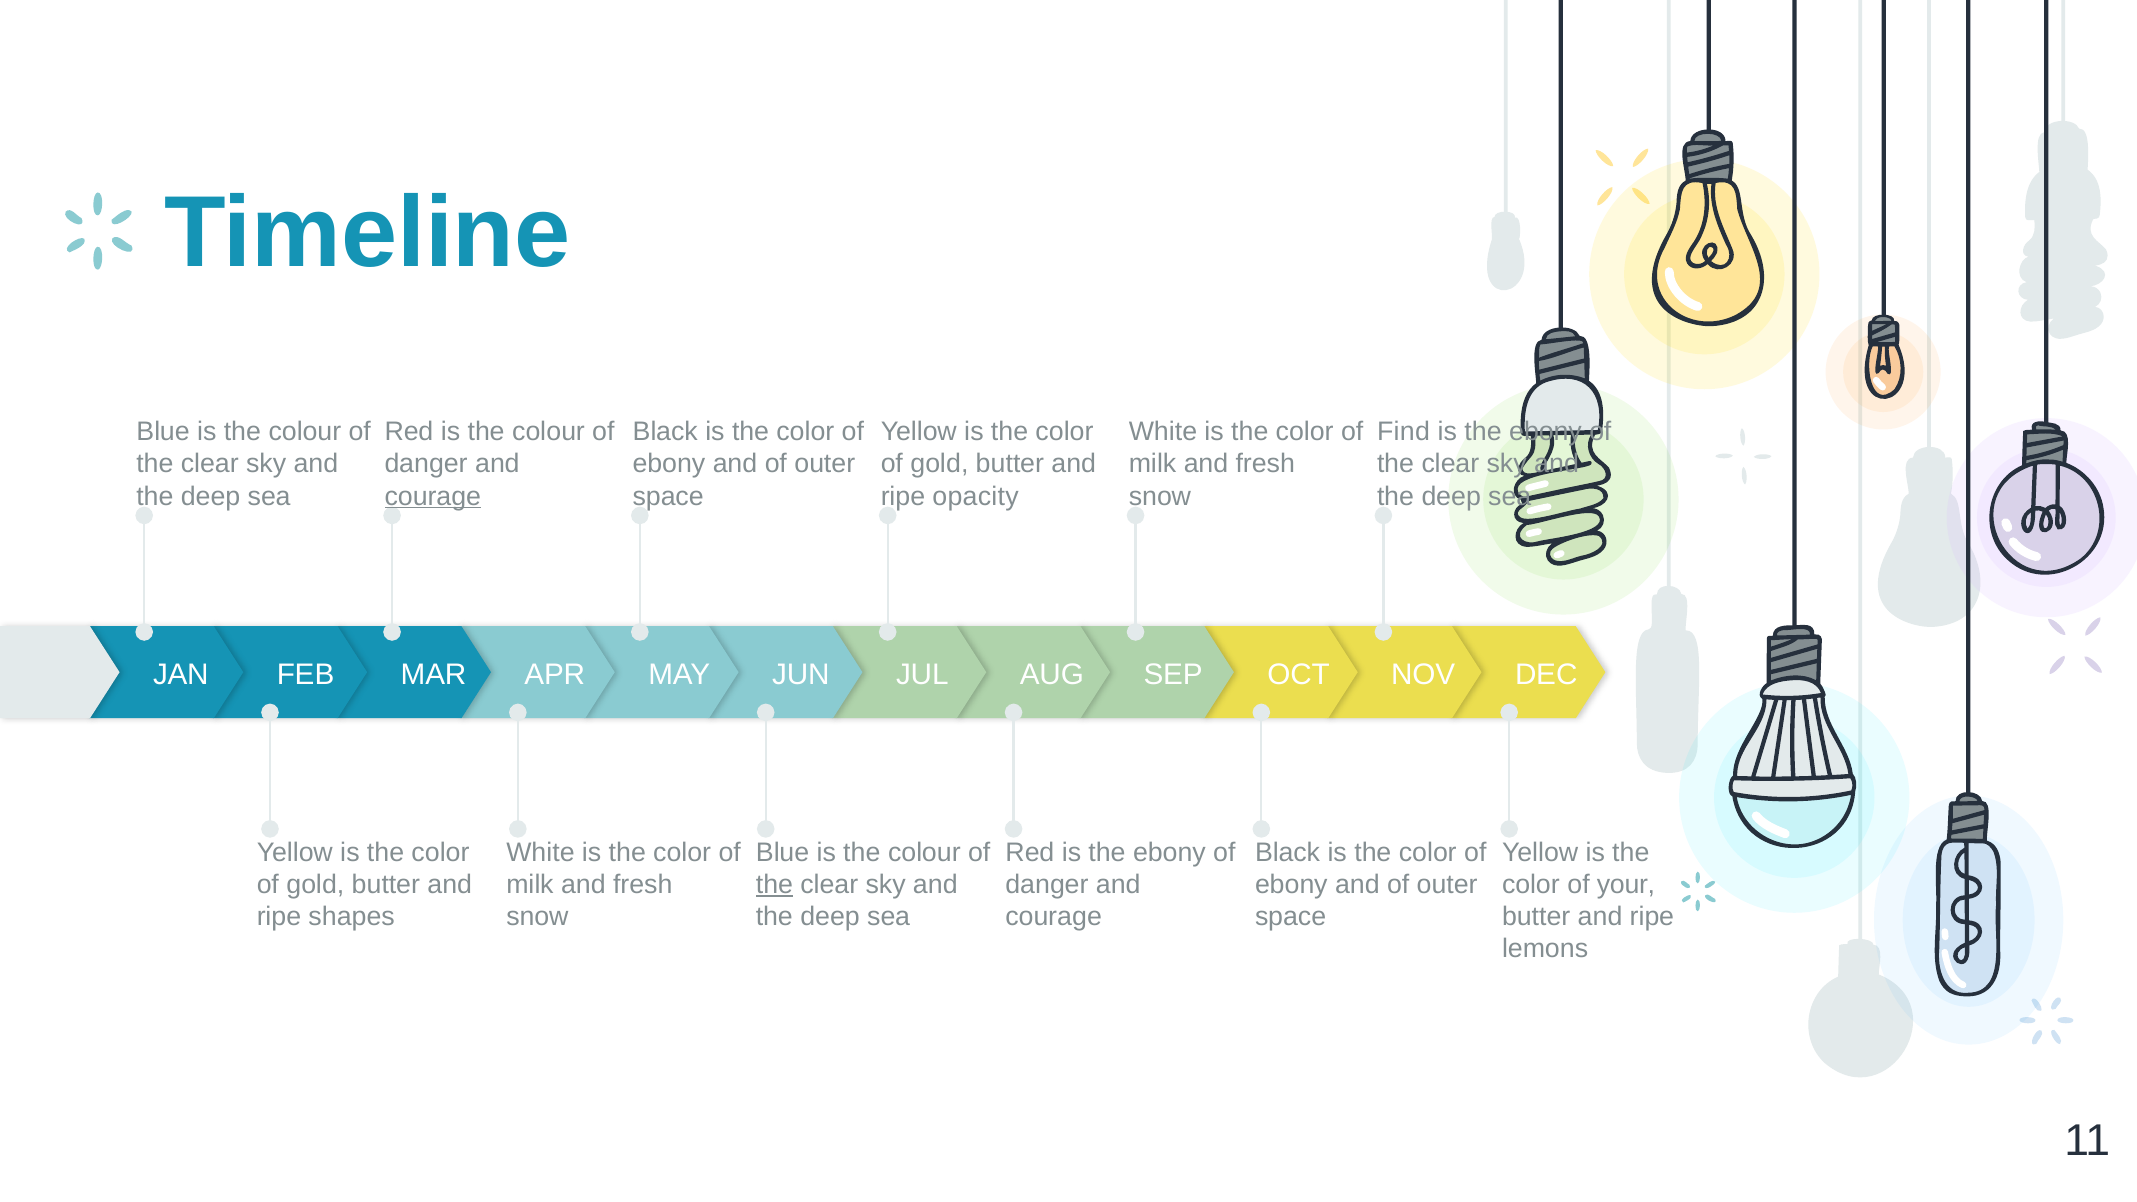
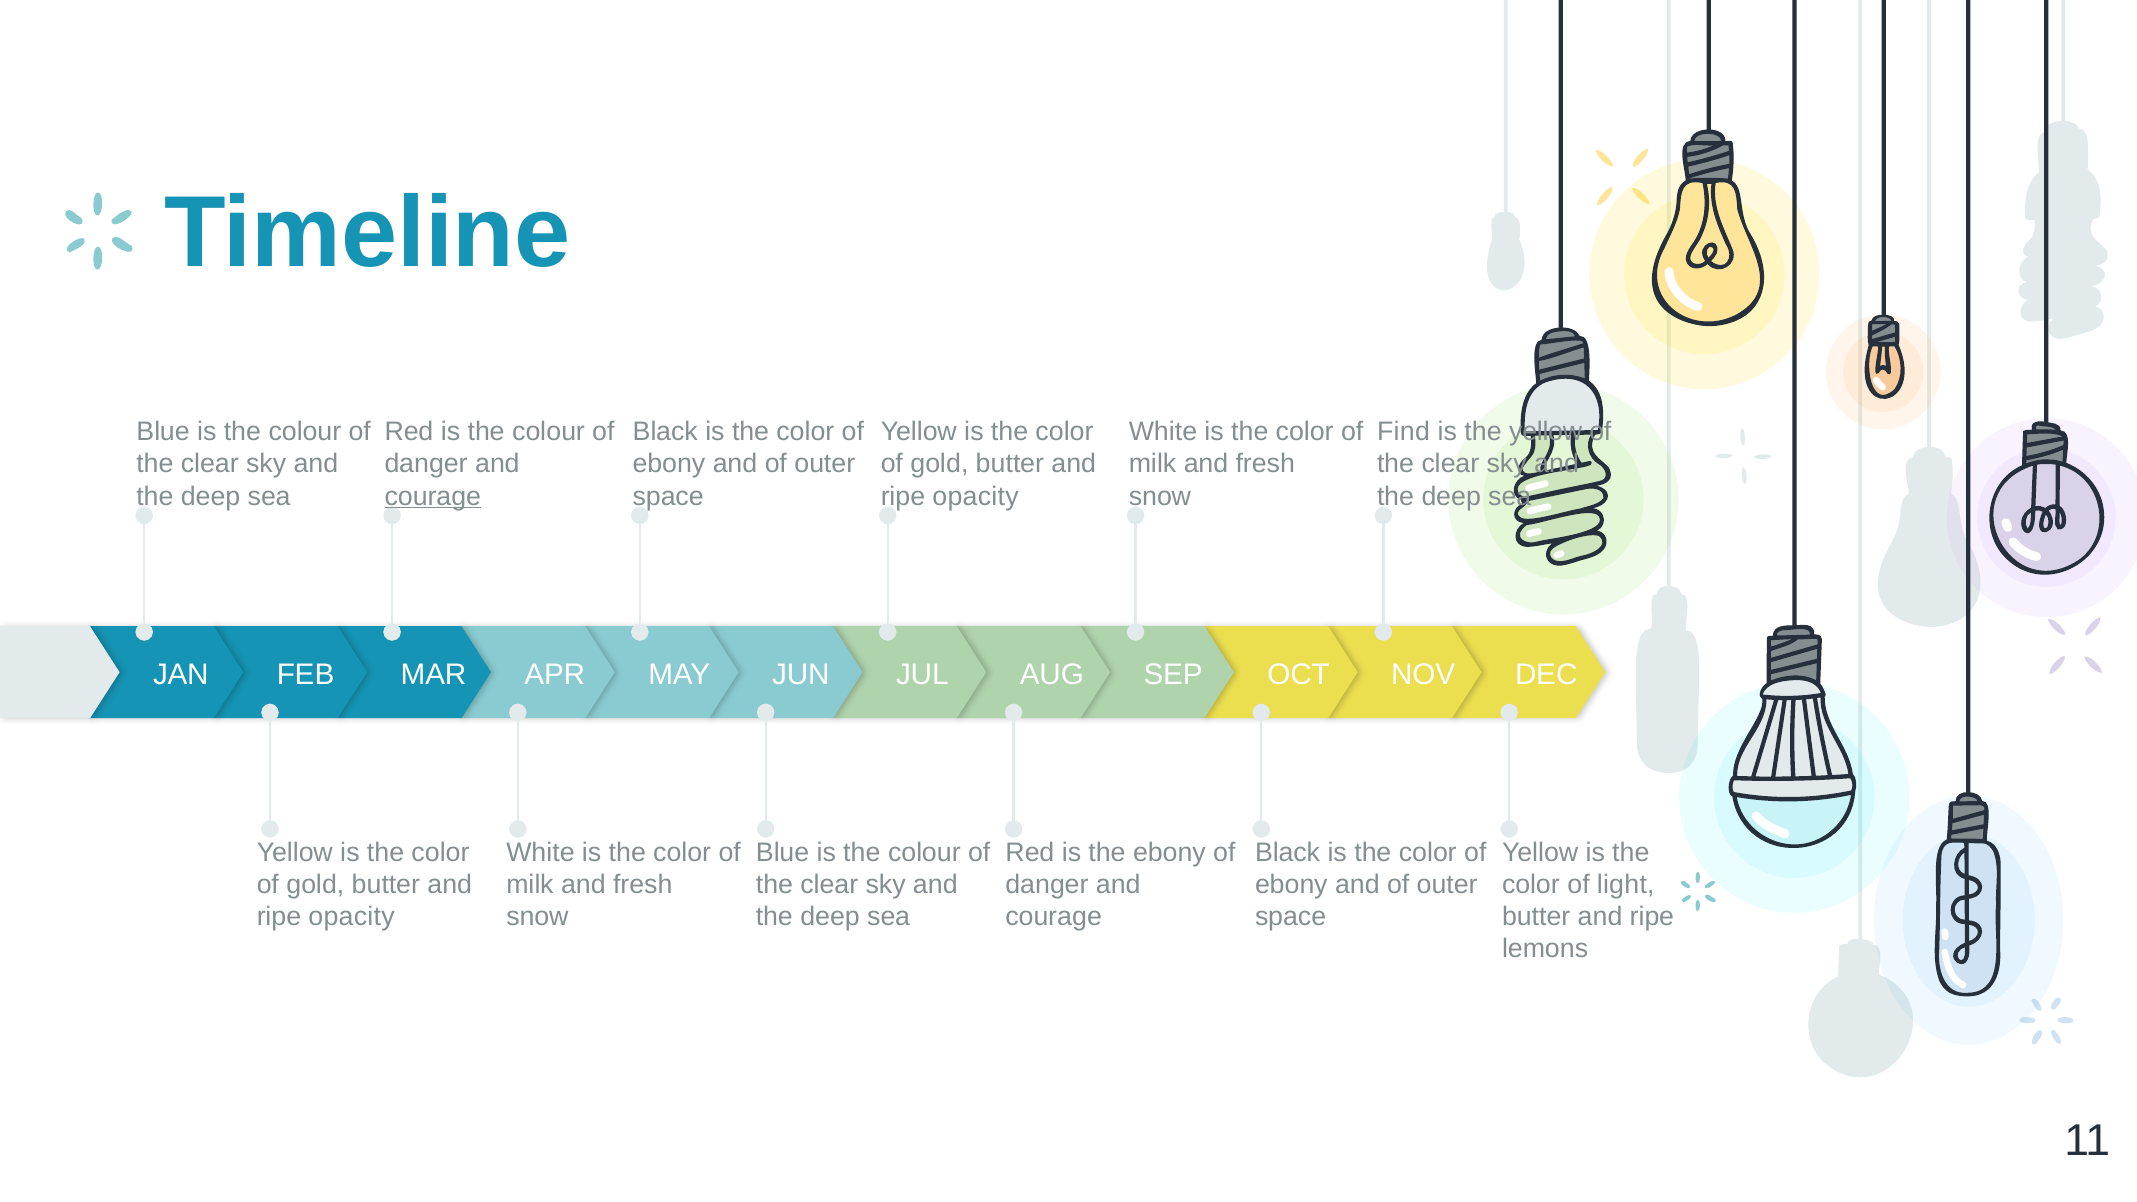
ebony: ebony -> yellow (1546, 432)
the underline: present -> none (774, 885)
your: your -> light (1626, 885)
shapes: shapes -> opacity (352, 917)
